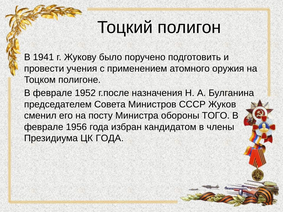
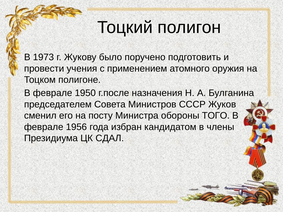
1941: 1941 -> 1973 (43, 57)
1952: 1952 -> 1950 (85, 93)
ЦК ГОДА: ГОДА -> СДАЛ (110, 138)
